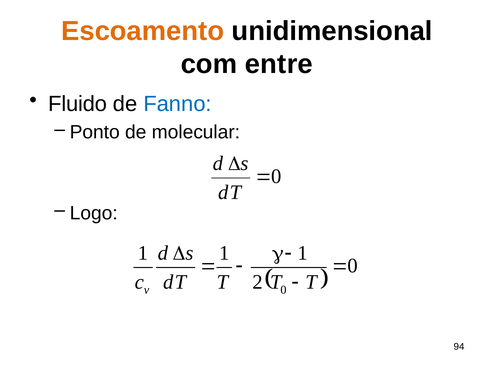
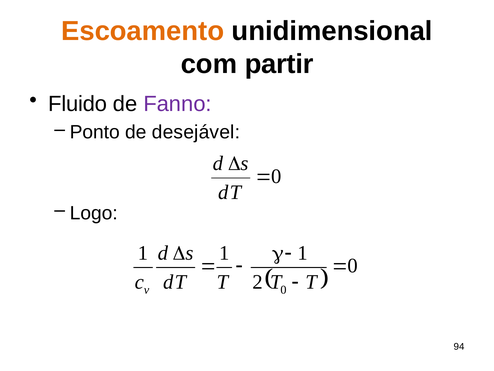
entre: entre -> partir (279, 64)
Fanno colour: blue -> purple (178, 104)
molecular: molecular -> desejável (196, 132)
